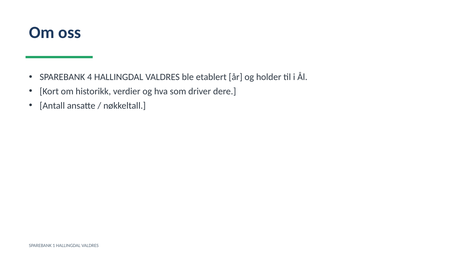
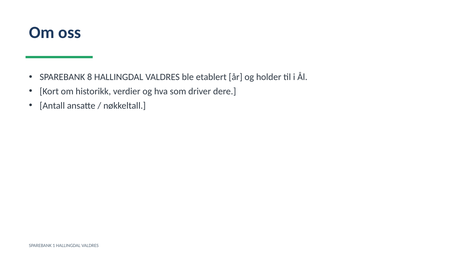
4: 4 -> 8 (90, 77)
